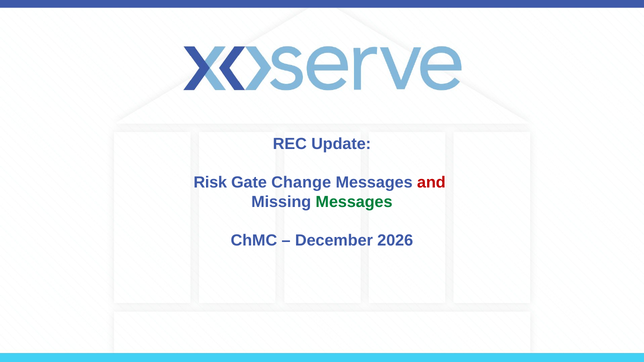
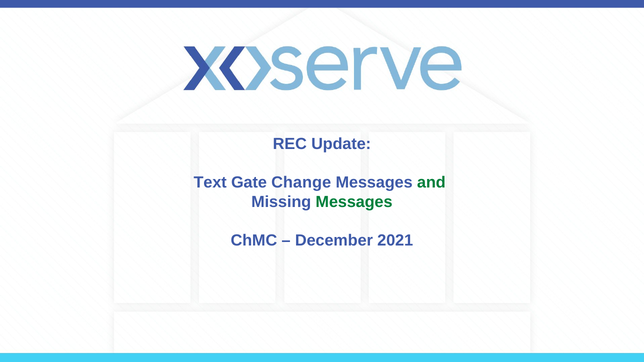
Risk: Risk -> Text (210, 183)
and colour: red -> green (431, 183)
2026: 2026 -> 2021 (395, 241)
